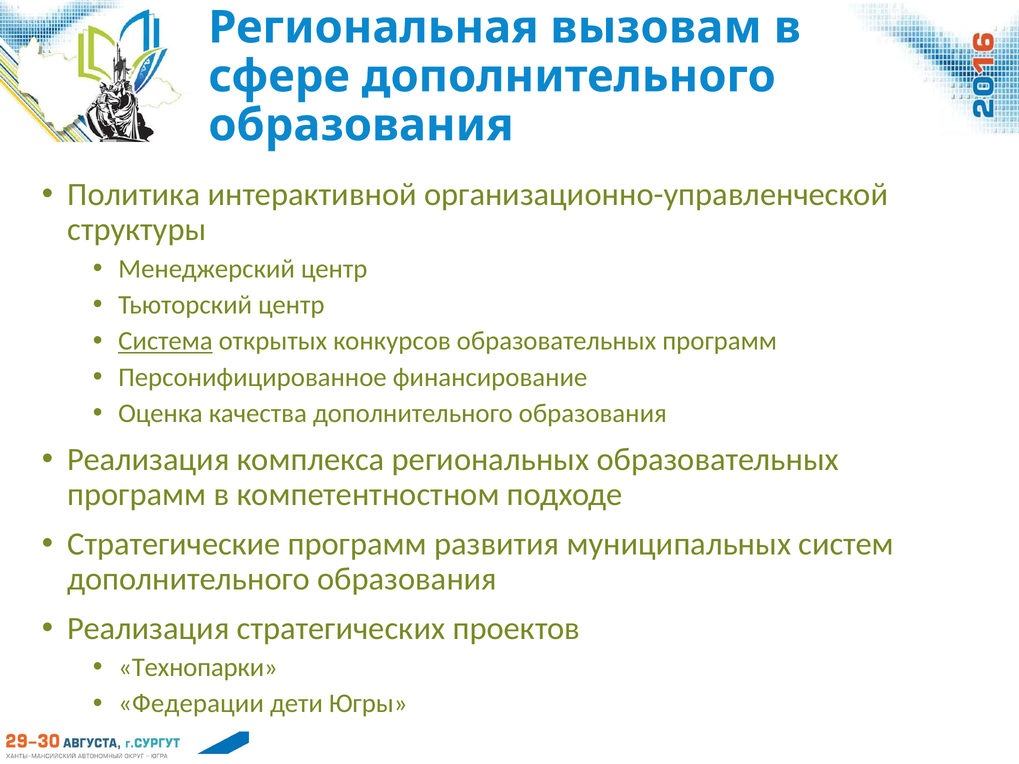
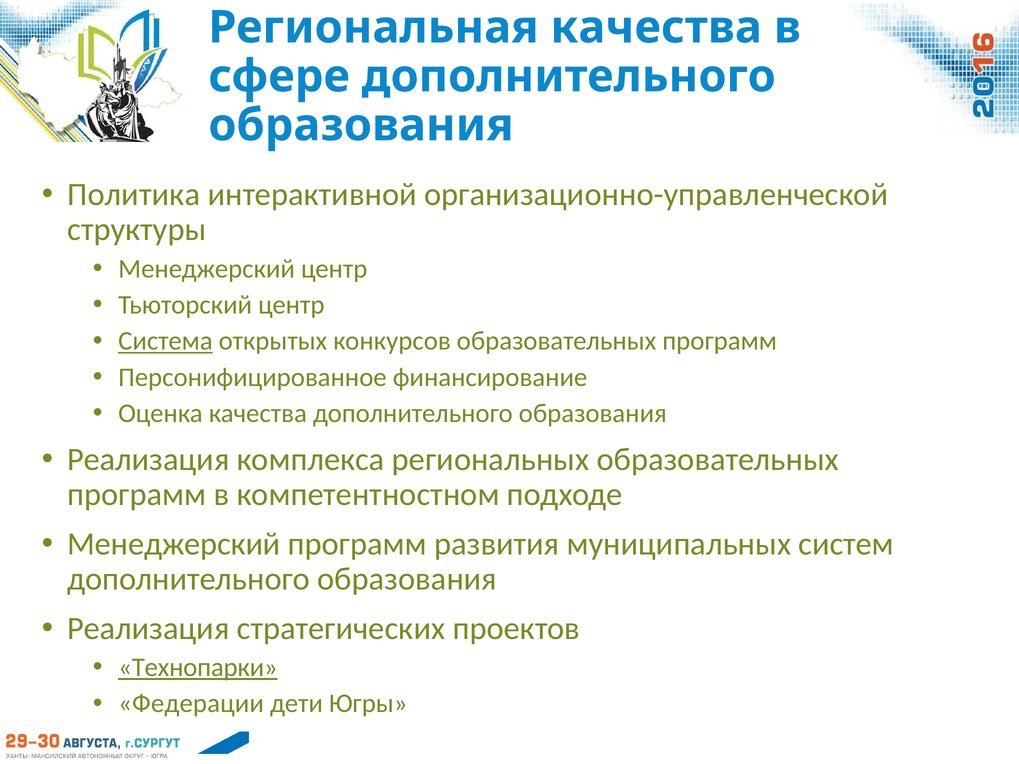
Региональная вызовам: вызовам -> качества (656, 27)
Стратегические: Стратегические -> Менеджерский (174, 544)
Технопарки underline: none -> present (198, 668)
